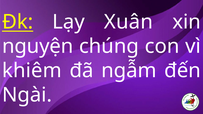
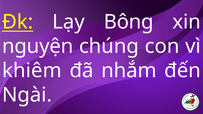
Xuân: Xuân -> Bông (129, 22)
ngẫm: ngẫm -> nhắm (129, 71)
